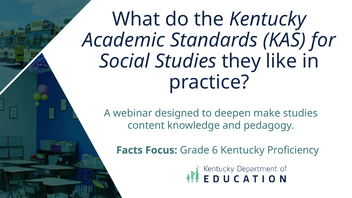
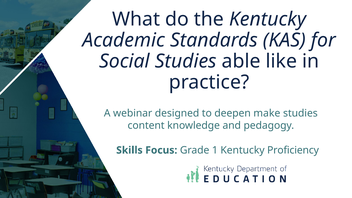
they: they -> able (241, 61)
Facts: Facts -> Skills (129, 150)
6: 6 -> 1 (215, 150)
